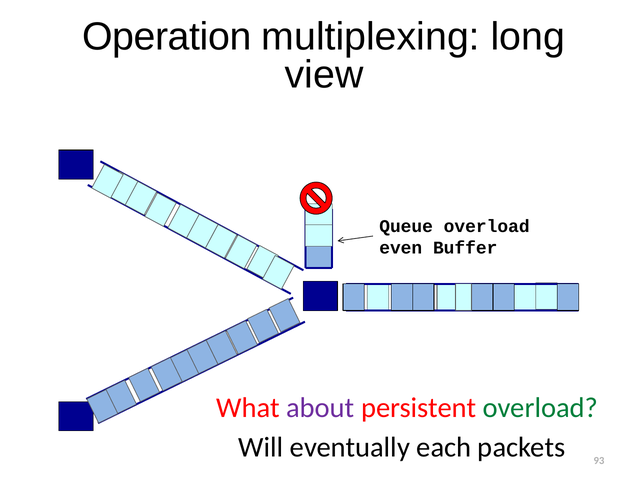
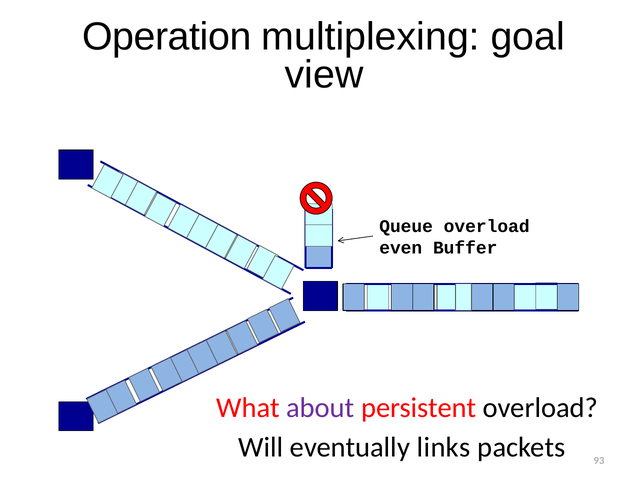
long: long -> goal (528, 37)
overload colour: green -> black (540, 408)
each: each -> links (444, 447)
